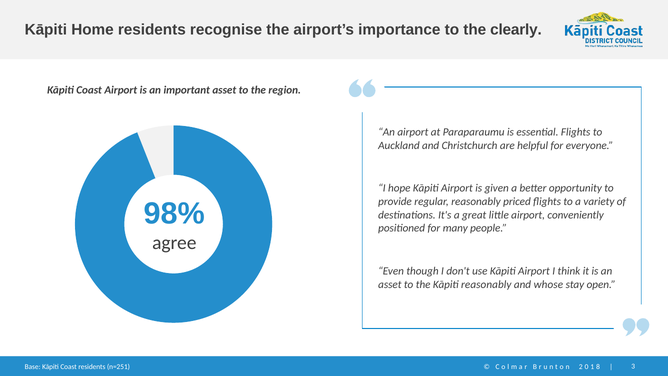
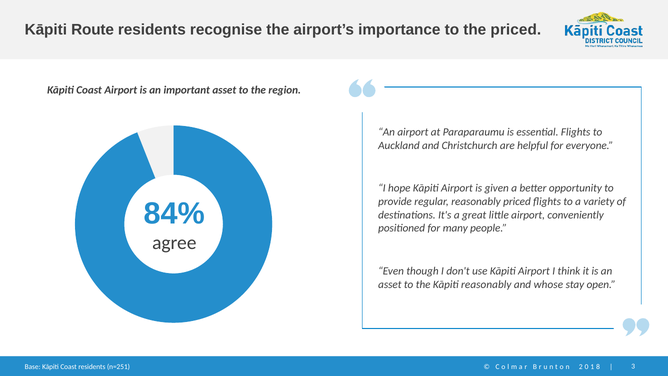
Home: Home -> Route (93, 29)
the clearly: clearly -> priced (516, 29)
98%: 98% -> 84% (174, 214)
